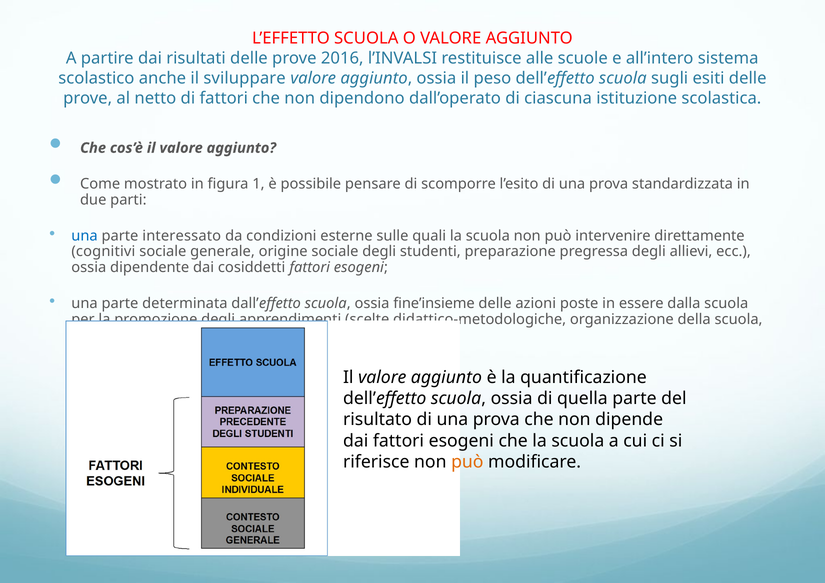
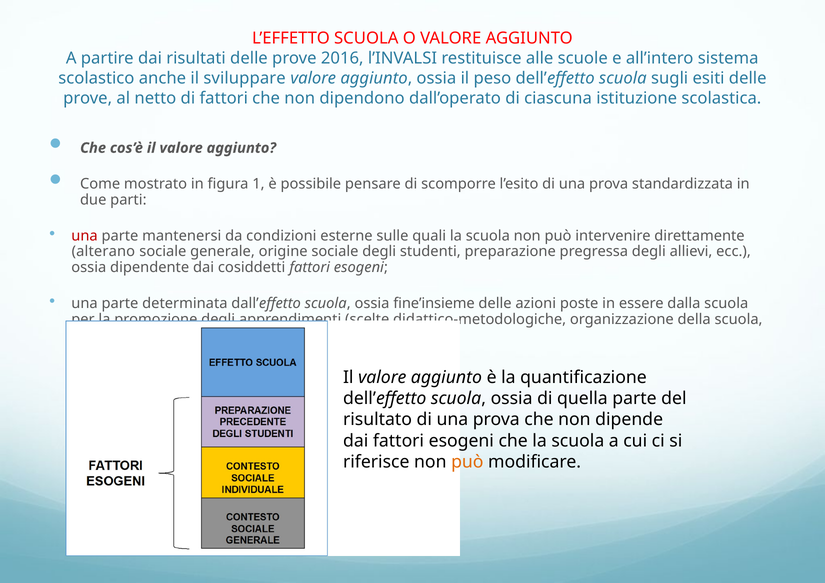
una colour: blue -> red (85, 236)
interessato: interessato -> mantenersi (182, 236)
cognitivi: cognitivi -> alterano (103, 252)
